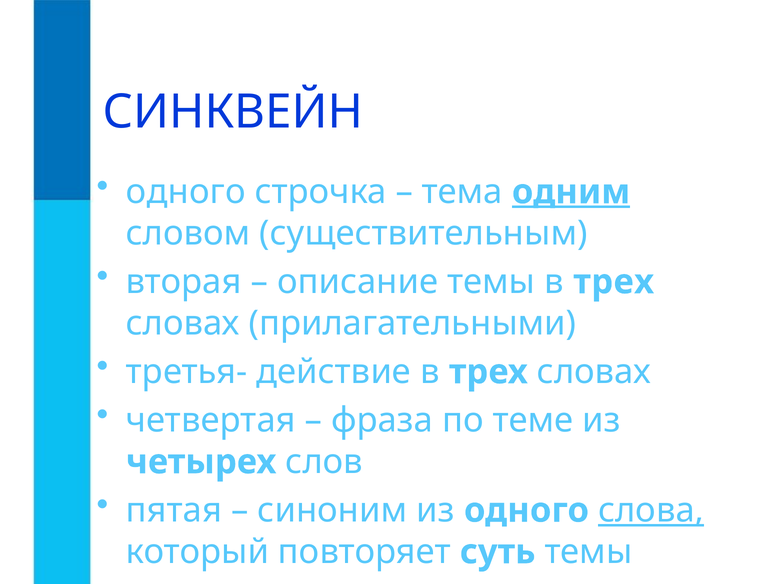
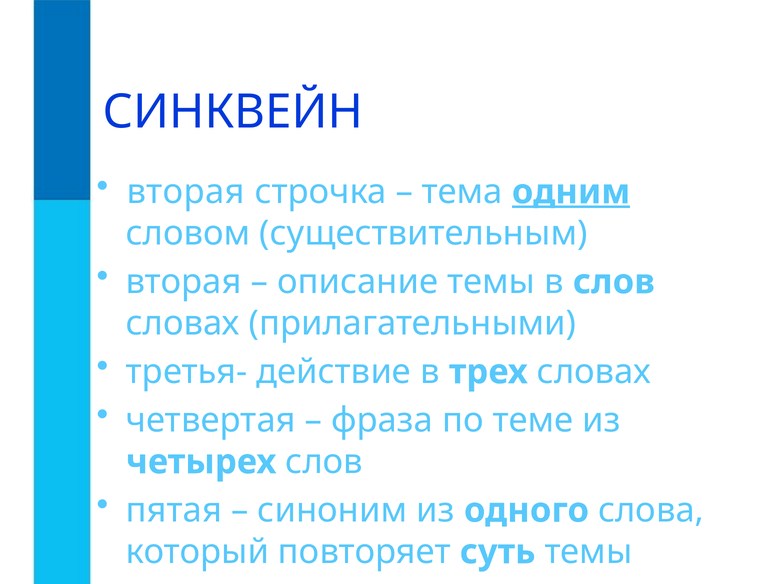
одного: одного -> вторая (186, 192)
темы в трех: трех -> слов (614, 282)
слова underline: present -> none (651, 511)
